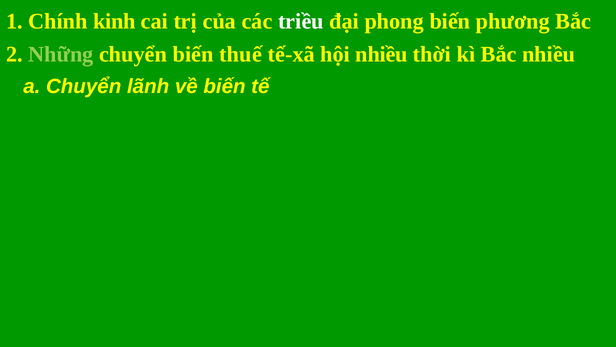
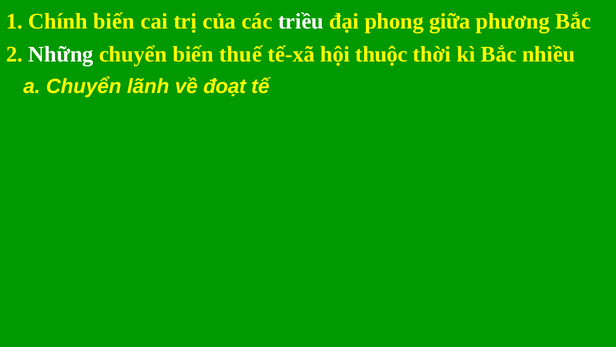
Chính kinh: kinh -> biến (114, 21)
phong biến: biến -> giữa (450, 21)
Những colour: light green -> white (61, 54)
hội nhiều: nhiều -> thuộc (382, 54)
về biến: biến -> đoạt (225, 86)
